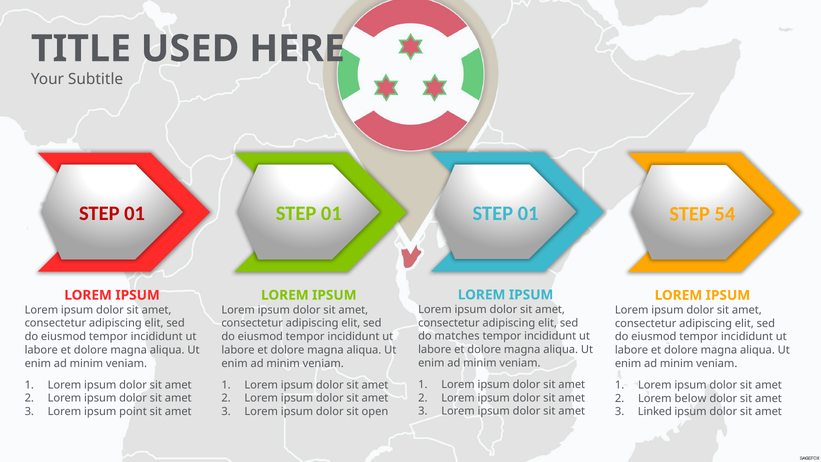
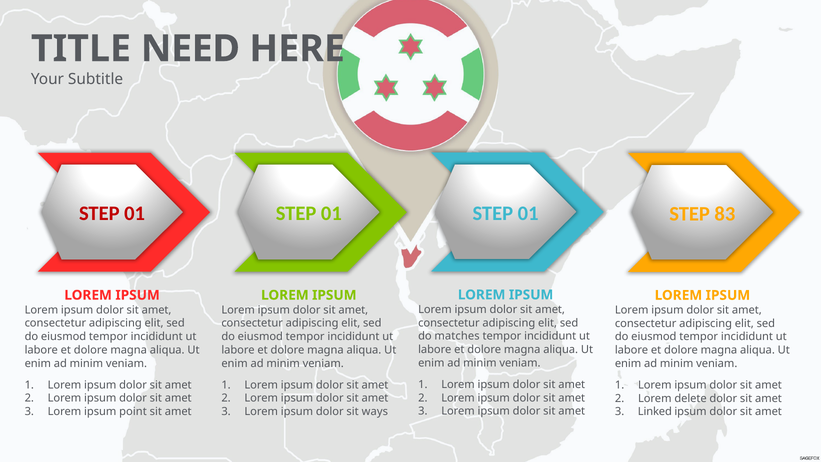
USED: USED -> NEED (190, 49)
54: 54 -> 83 (725, 214)
below: below -> delete (691, 398)
open: open -> ways (375, 411)
